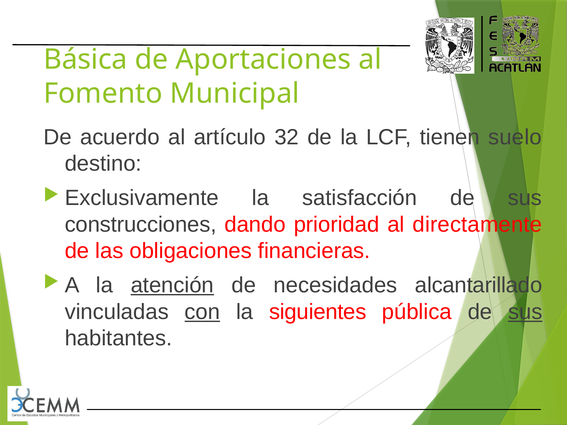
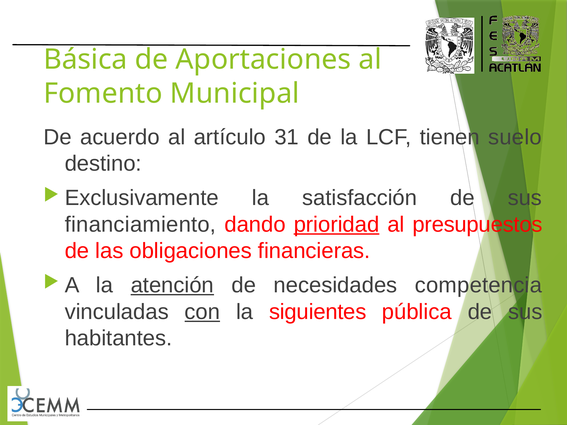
32: 32 -> 31 (287, 137)
construcciones: construcciones -> financiamiento (140, 225)
prioridad underline: none -> present (337, 225)
directamente: directamente -> presupuestos (478, 225)
alcantarillado: alcantarillado -> competencia (478, 285)
sus underline: present -> none (525, 312)
